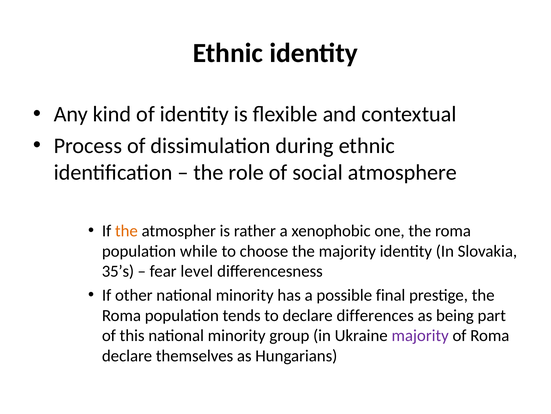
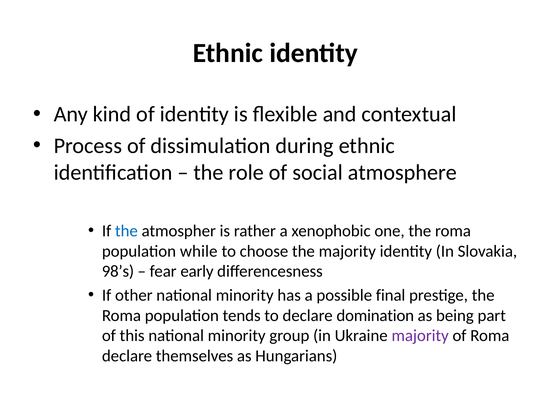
the colour: orange -> blue (126, 230)
35’s: 35’s -> 98’s (118, 271)
level: level -> early (197, 271)
differences: differences -> domination (375, 315)
